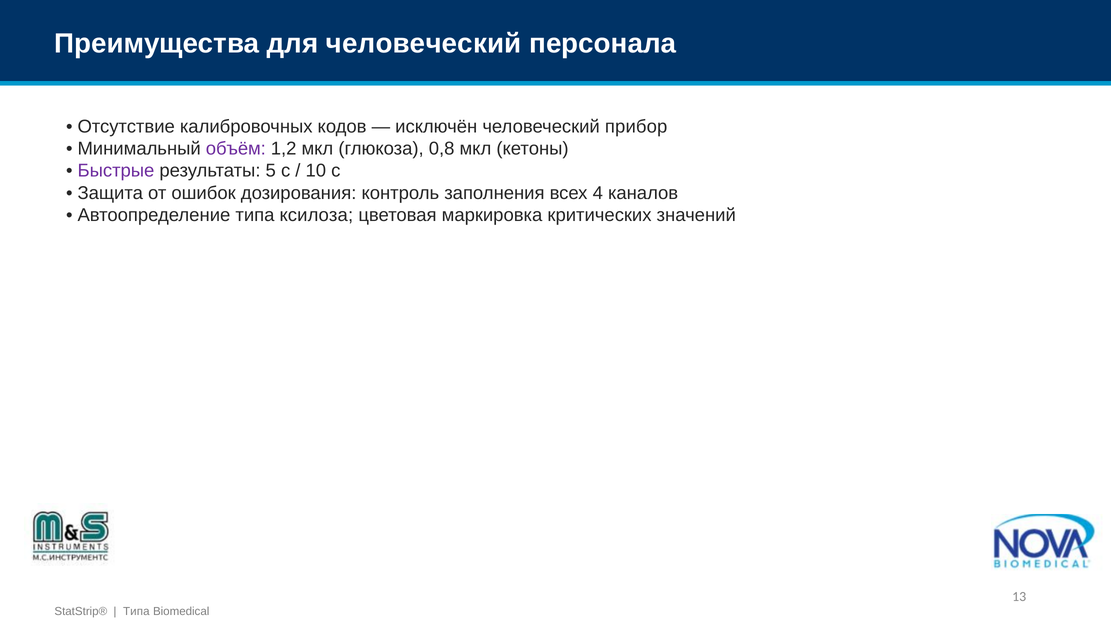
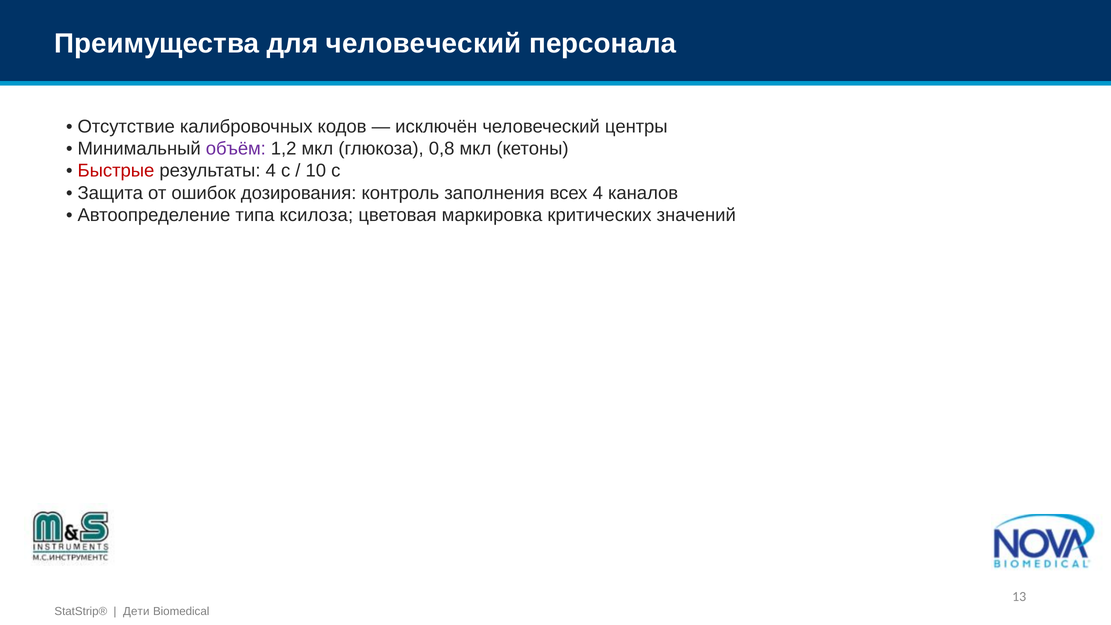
прибор: прибор -> центры (636, 126)
Быстрые colour: purple -> red (116, 171)
результаты 5: 5 -> 4 (271, 171)
Типа: Типа -> Дети (136, 611)
